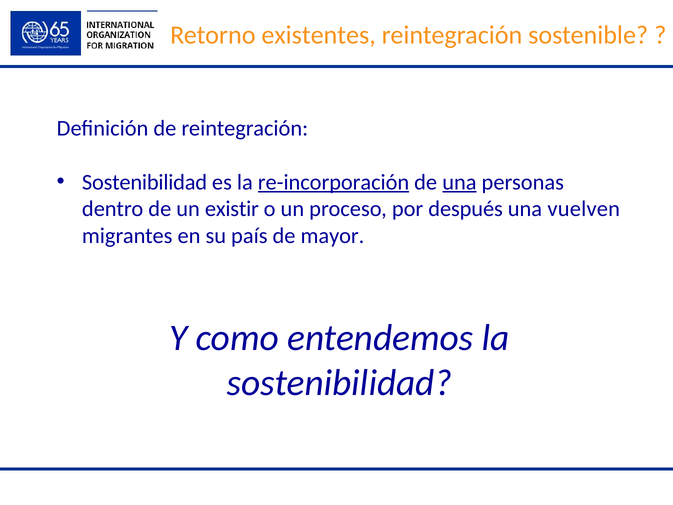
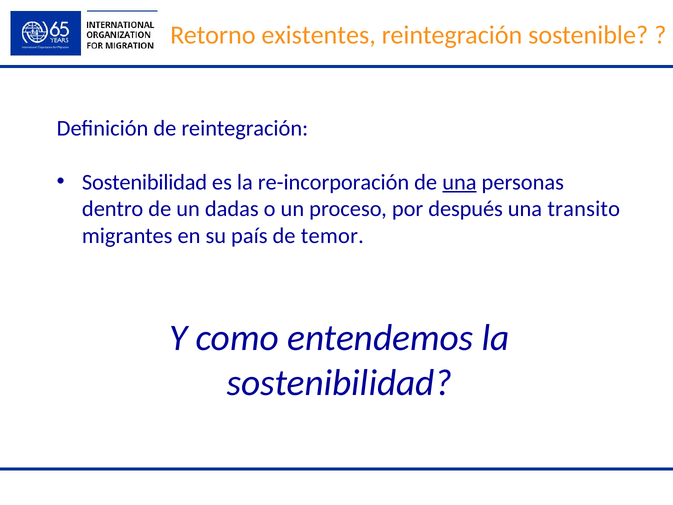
re-incorporación underline: present -> none (334, 182)
existir: existir -> dadas (232, 209)
vuelven: vuelven -> transito (584, 209)
mayor: mayor -> temor (332, 236)
